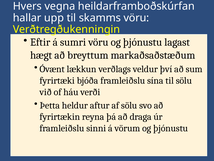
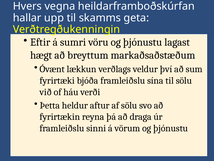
skamms vöru: vöru -> geta (136, 18)
